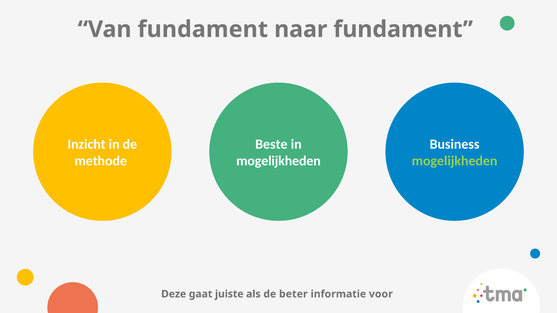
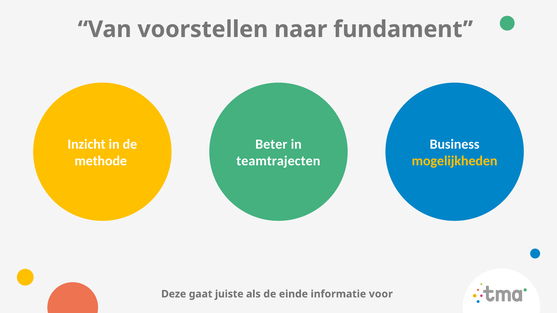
Van fundament: fundament -> voorstellen (203, 29)
Beste: Beste -> Beter (271, 144)
mogelijkheden: mogelijkheden -> teamtrajecten (278, 161)
mogelijkheden colour: light green -> yellow (455, 161)
beter: beter -> einde (293, 294)
